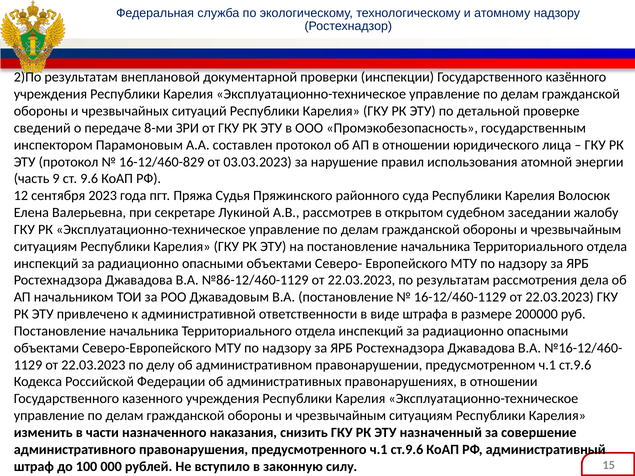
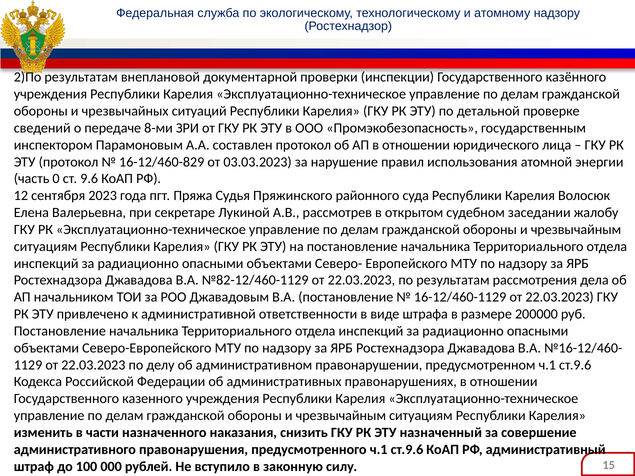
9: 9 -> 0 (56, 179)
№86-12/460-1129: №86-12/460-1129 -> №82-12/460-1129 (255, 280)
